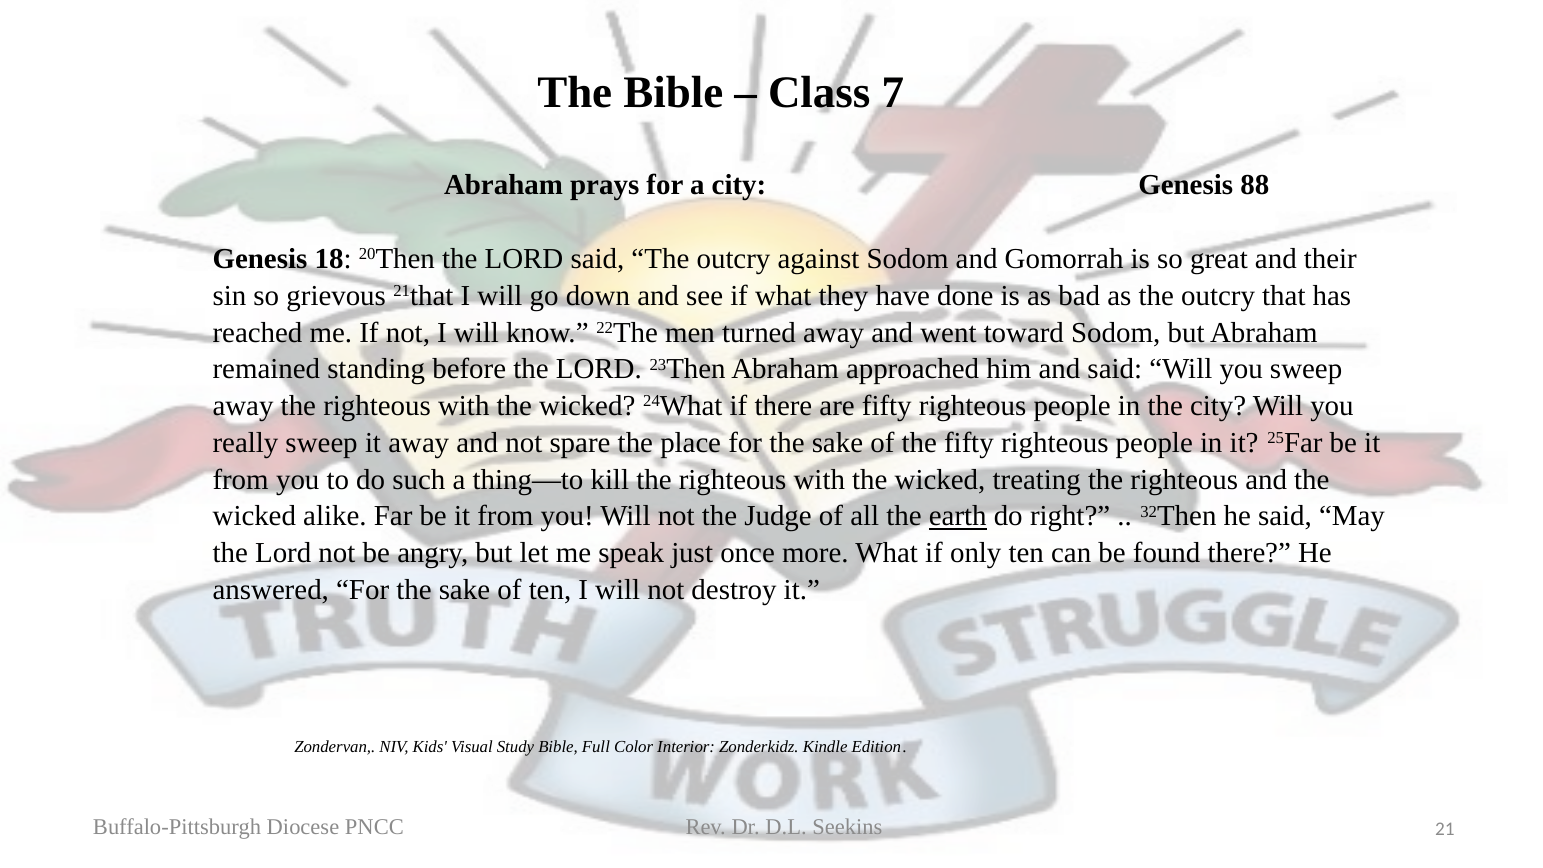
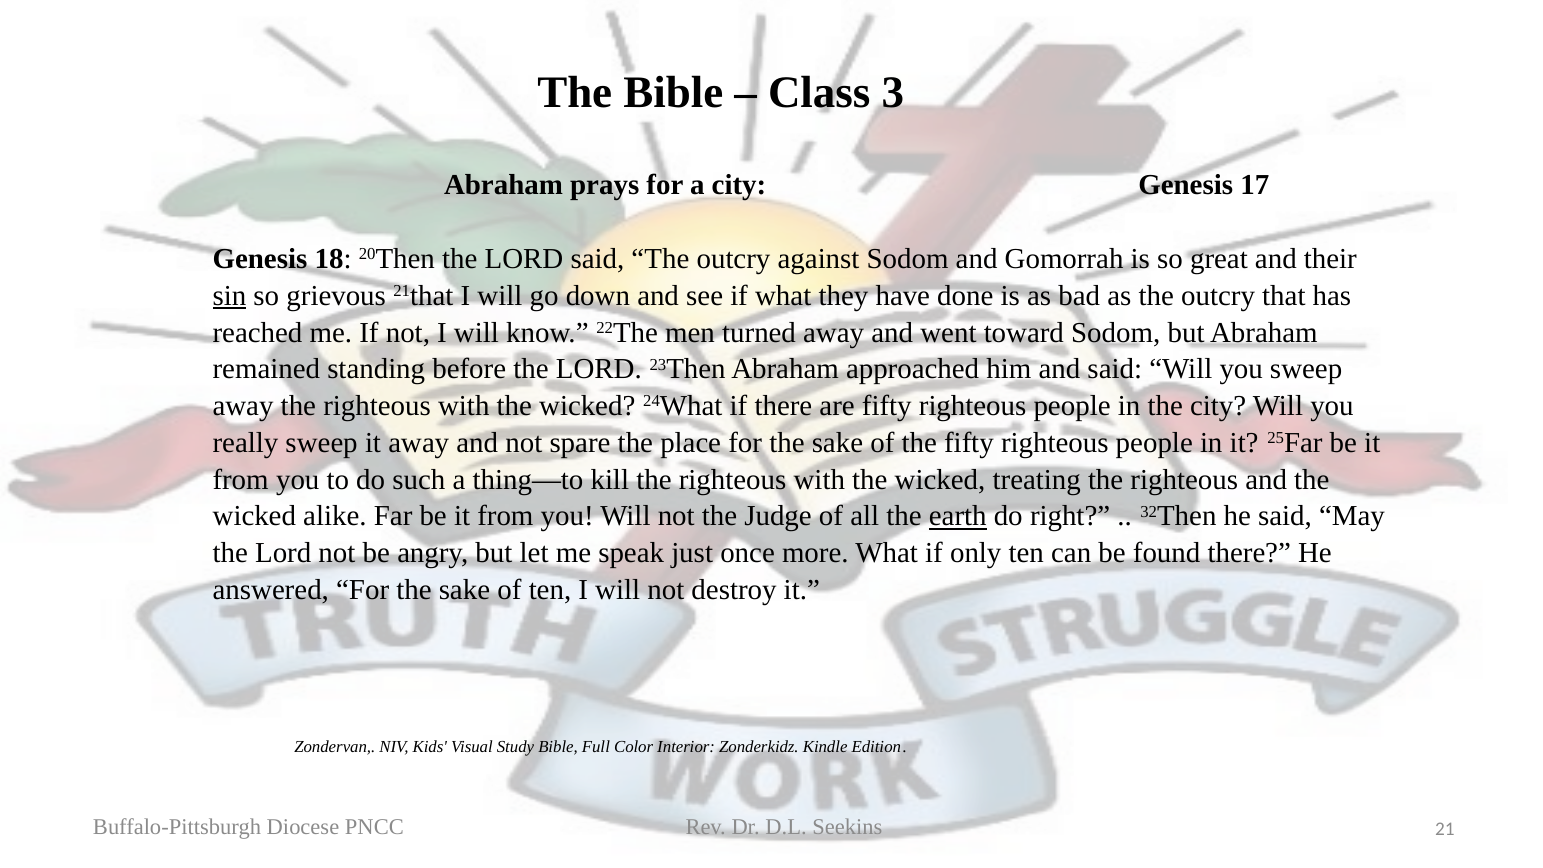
7: 7 -> 3 (893, 93)
88: 88 -> 17 (1255, 185)
sin underline: none -> present (230, 296)
